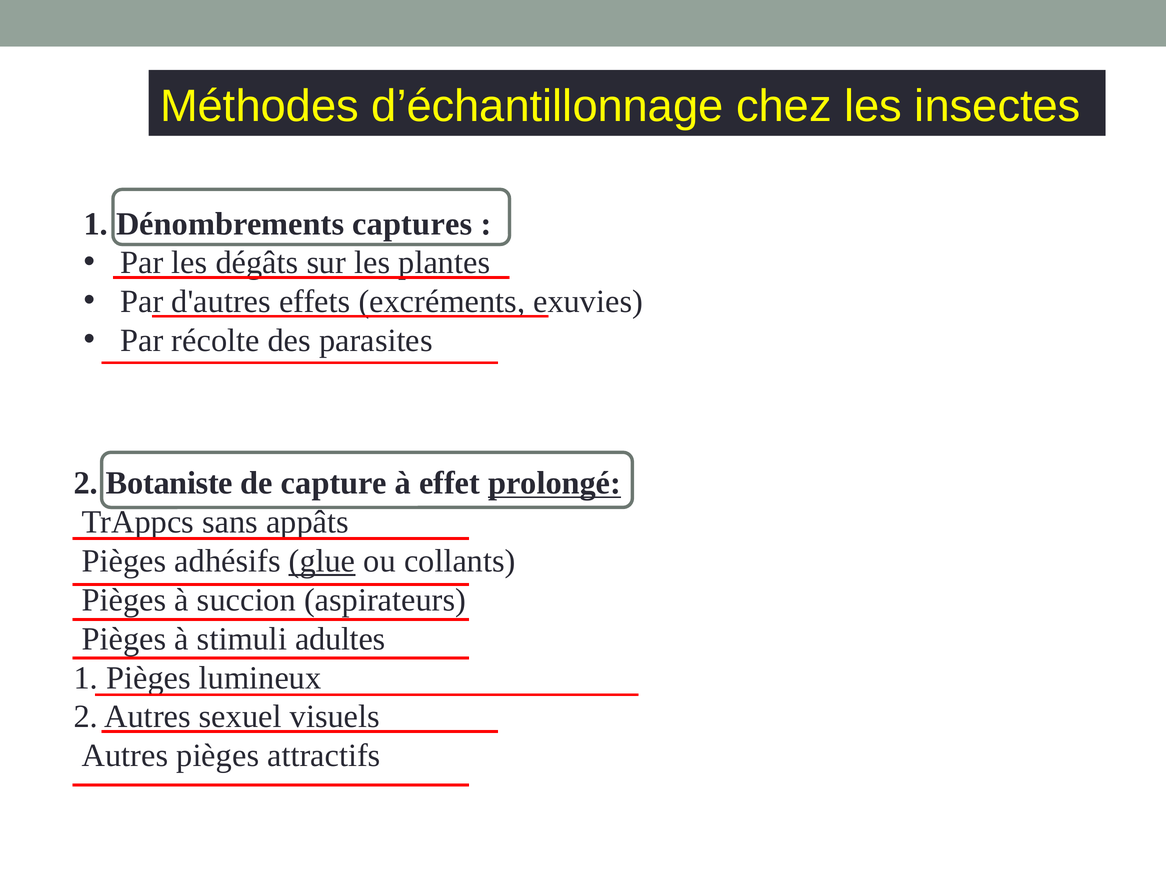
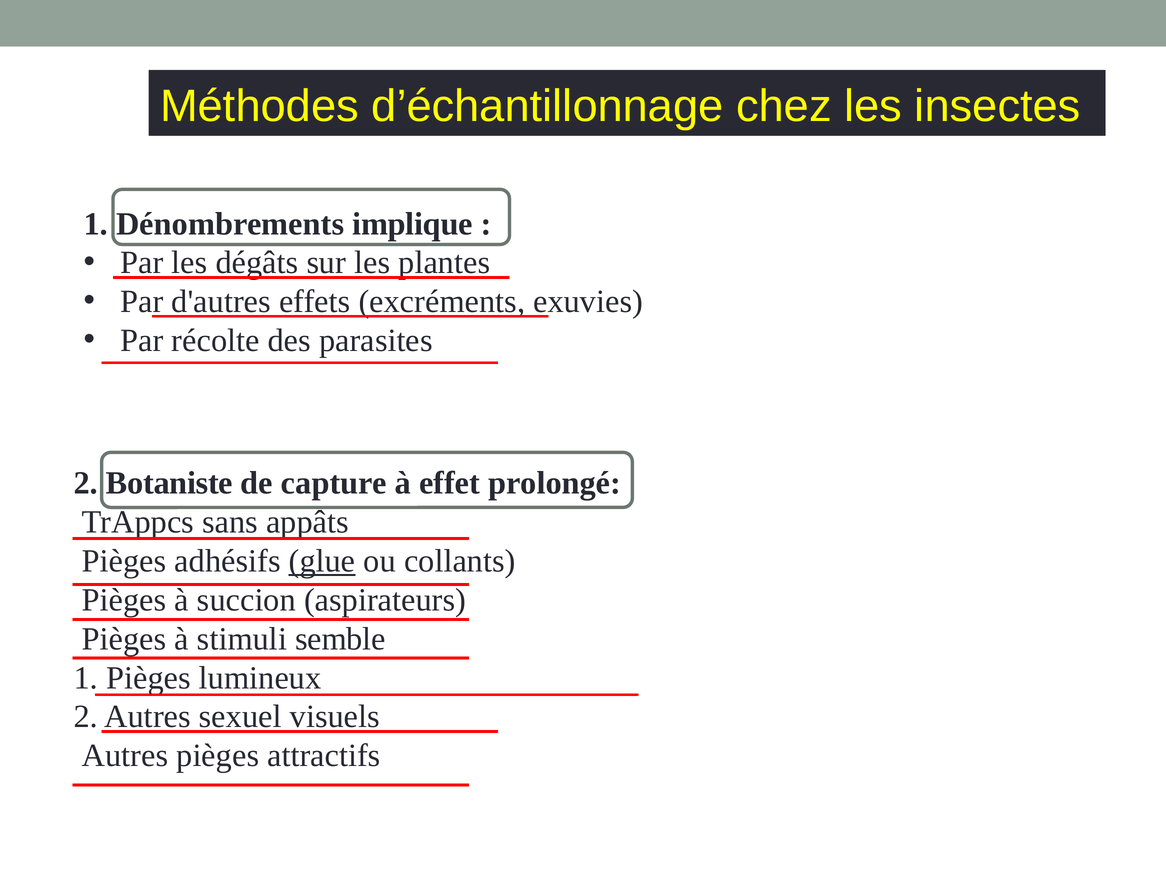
captures: captures -> implique (413, 224)
prolongé underline: present -> none (555, 483)
adultes: adultes -> semble (340, 639)
